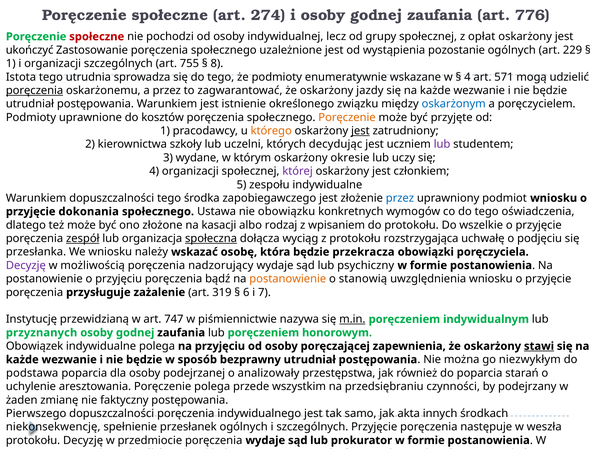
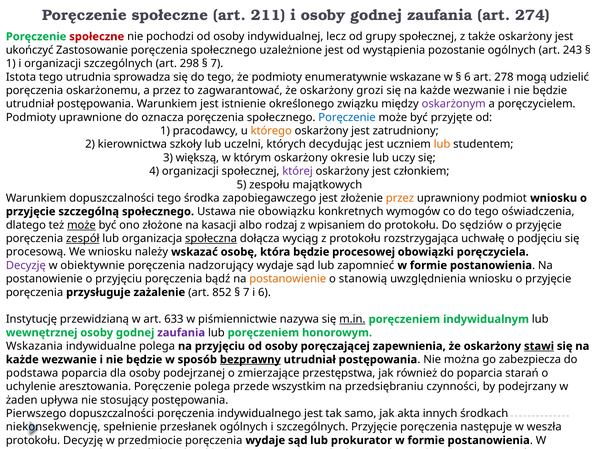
274: 274 -> 211 (268, 15)
776: 776 -> 274 (533, 15)
opłat: opłat -> także (482, 37)
229: 229 -> 243 (573, 50)
755: 755 -> 298 (189, 64)
8: 8 -> 7 (217, 64)
4: 4 -> 6 (467, 77)
571: 571 -> 278 (504, 77)
poręczenia underline: present -> none (35, 90)
jazdy: jazdy -> grozi (370, 90)
oskarżonym colour: blue -> purple (454, 104)
kosztów: kosztów -> oznacza (163, 117)
Poręczenie colour: orange -> blue (347, 117)
jest underline: present -> none (360, 131)
lub colour: purple -> orange (442, 144)
wydane: wydane -> większą (197, 158)
zespołu indywidualne: indywidualne -> majątkowych (327, 185)
przez colour: blue -> orange (400, 198)
dokonania: dokonania -> szczególną (89, 212)
może underline: none -> present (81, 225)
wszelkie: wszelkie -> sędziów (481, 225)
przesłanka: przesłanka -> procesową (36, 252)
przekracza: przekracza -> procesowej (364, 252)
możliwością: możliwością -> obiektywnie (93, 266)
psychiczny: psychiczny -> zapomnieć (366, 266)
319: 319 -> 852 (222, 292)
6: 6 -> 7 (246, 292)
i 7: 7 -> 6 (264, 292)
747: 747 -> 633 (174, 319)
przyznanych: przyznanych -> wewnętrznej (42, 333)
zaufania colour: black -> purple (181, 333)
Obowiązek: Obowiązek -> Wskazania (34, 346)
bezprawny underline: none -> present (250, 360)
niezwykłym: niezwykłym -> zabezpiecza (530, 360)
analizowały: analizowały -> zmierzające (269, 373)
zmianę: zmianę -> upływa (59, 400)
faktyczny: faktyczny -> stosujący (124, 400)
